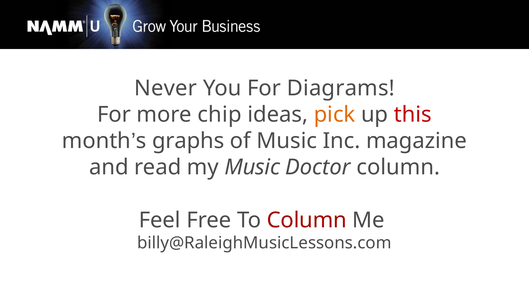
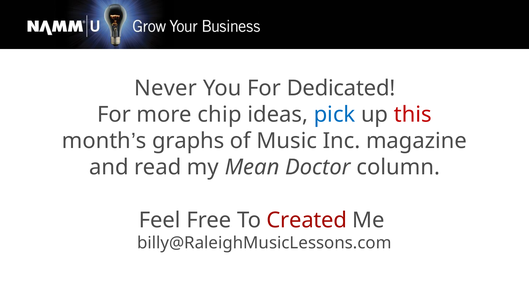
Diagrams: Diagrams -> Dedicated (341, 88)
pick colour: orange -> blue (335, 115)
my Music: Music -> Mean (252, 168)
To Column: Column -> Created (307, 221)
